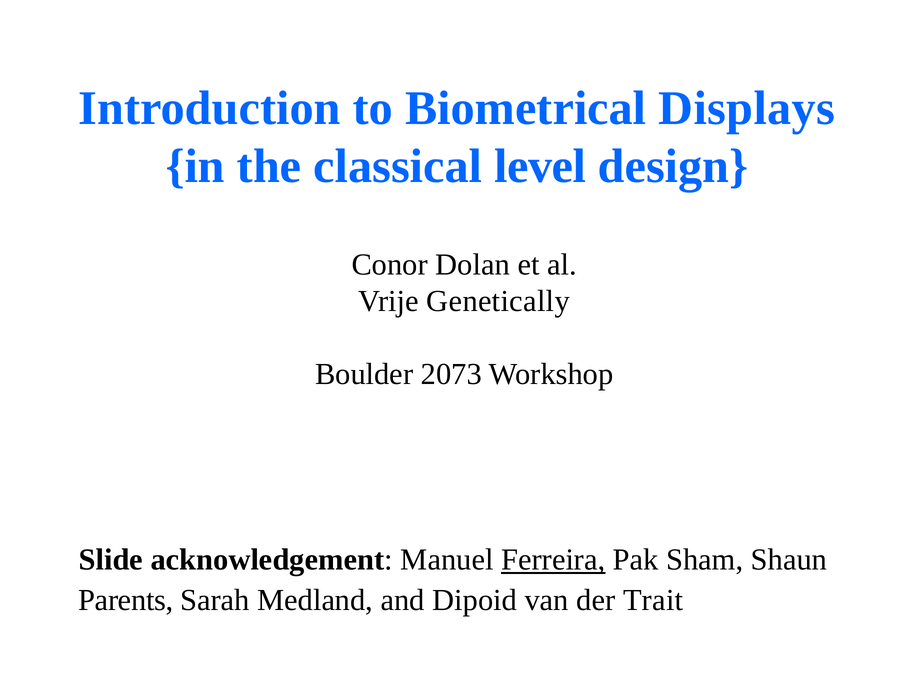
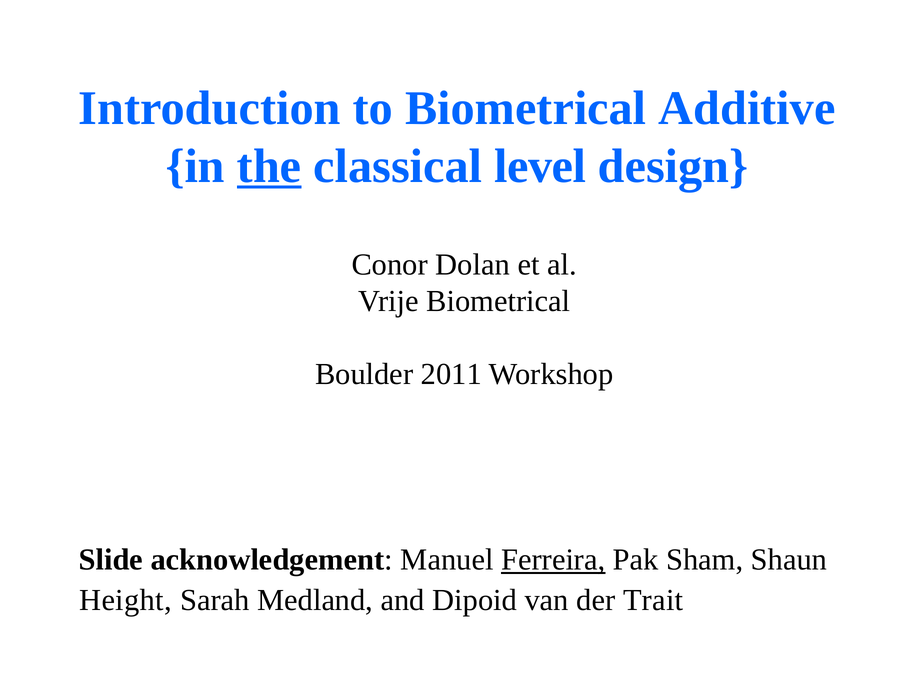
Displays: Displays -> Additive (747, 108)
the underline: none -> present (269, 166)
Vrije Genetically: Genetically -> Biometrical (498, 301)
2073: 2073 -> 2011 (451, 374)
Parents: Parents -> Height (125, 599)
